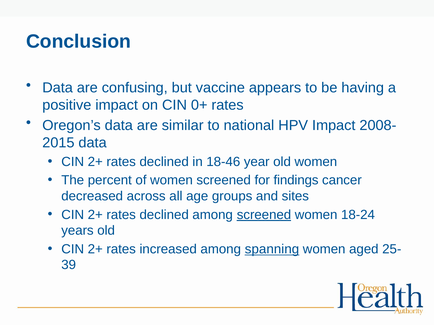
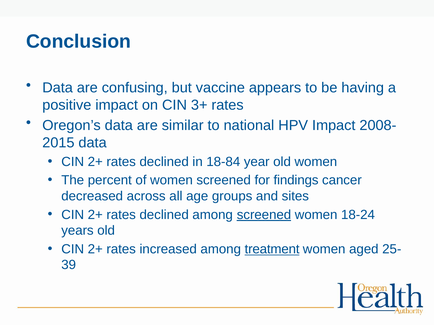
0+: 0+ -> 3+ (199, 105)
18-46: 18-46 -> 18-84 (223, 162)
spanning: spanning -> treatment (272, 249)
